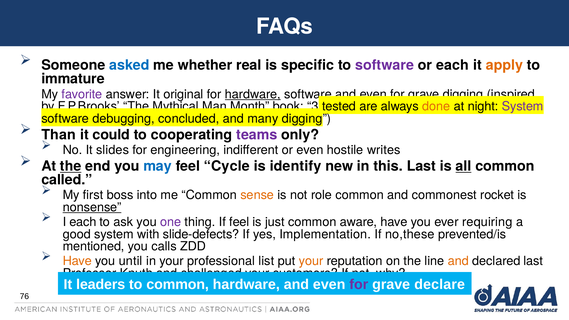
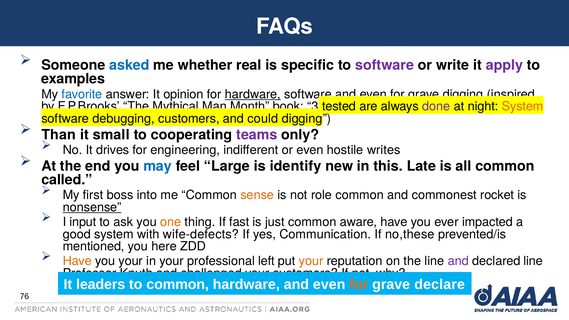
or each: each -> write (453, 65)
apply colour: orange -> purple (504, 65)
immature: immature -> examples (73, 79)
favorite colour: purple -> blue (82, 94)
original: original -> opinion (183, 94)
done colour: orange -> purple (436, 106)
System colour: purple -> orange (523, 106)
debugging concluded: concluded -> customers (189, 119)
many: many -> could (263, 119)
could: could -> small (111, 135)
slides: slides -> drives (113, 150)
the underline: present -> none (71, 166)
Cycle: Cycle -> Large (227, 166)
this Last: Last -> Late (421, 166)
all underline: present -> none (464, 166)
I each: each -> input (83, 222)
one colour: purple -> orange (171, 222)
If feel: feel -> fast (239, 222)
requiring: requiring -> impacted (487, 222)
slide-defects: slide-defects -> wife-defects (201, 234)
Implementation: Implementation -> Communication (325, 234)
calls: calls -> here (164, 246)
you until: until -> your (131, 261)
list: list -> left (266, 261)
and colour: orange -> purple (458, 261)
declared last: last -> line (533, 261)
for colour: purple -> orange (359, 284)
